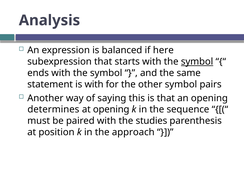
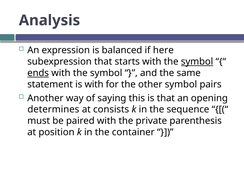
ends underline: none -> present (38, 73)
at opening: opening -> consists (111, 109)
studies: studies -> private (151, 121)
approach: approach -> container (133, 132)
